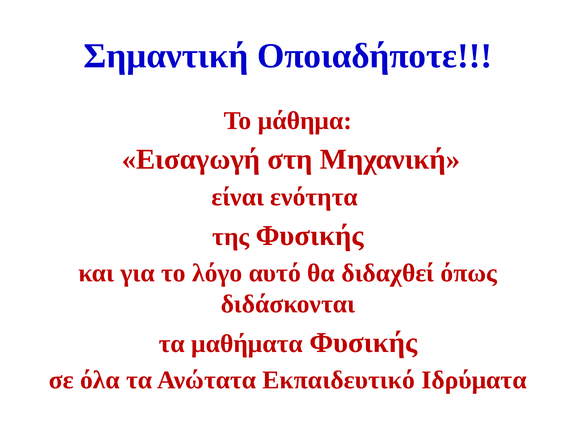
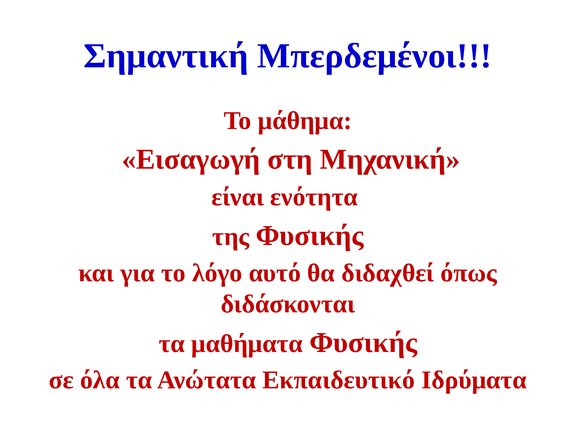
Οποιαδήποτε: Οποιαδήποτε -> Μπερδεμένοι (375, 56)
